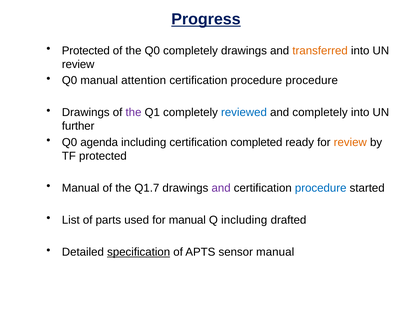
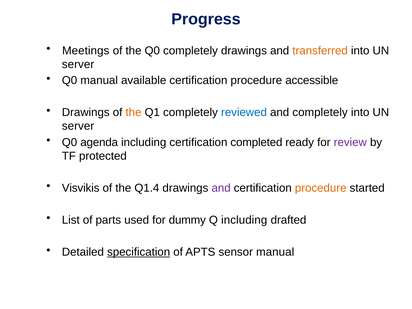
Progress underline: present -> none (206, 19)
Protected: Protected -> Meetings (86, 51)
review: review -> server (78, 64)
manual attention: attention -> available (144, 80)
procedure procedure: procedure -> accessible (312, 80)
the colour: purple -> orange (134, 112)
further: further -> server (78, 126)
review colour: orange -> purple (350, 142)
Manual: Manual -> Visvikis (81, 188)
Q1.7: Q1.7 -> Q1.4 (147, 188)
procedure colour: blue -> orange (321, 188)
for manual: manual -> dummy (187, 220)
